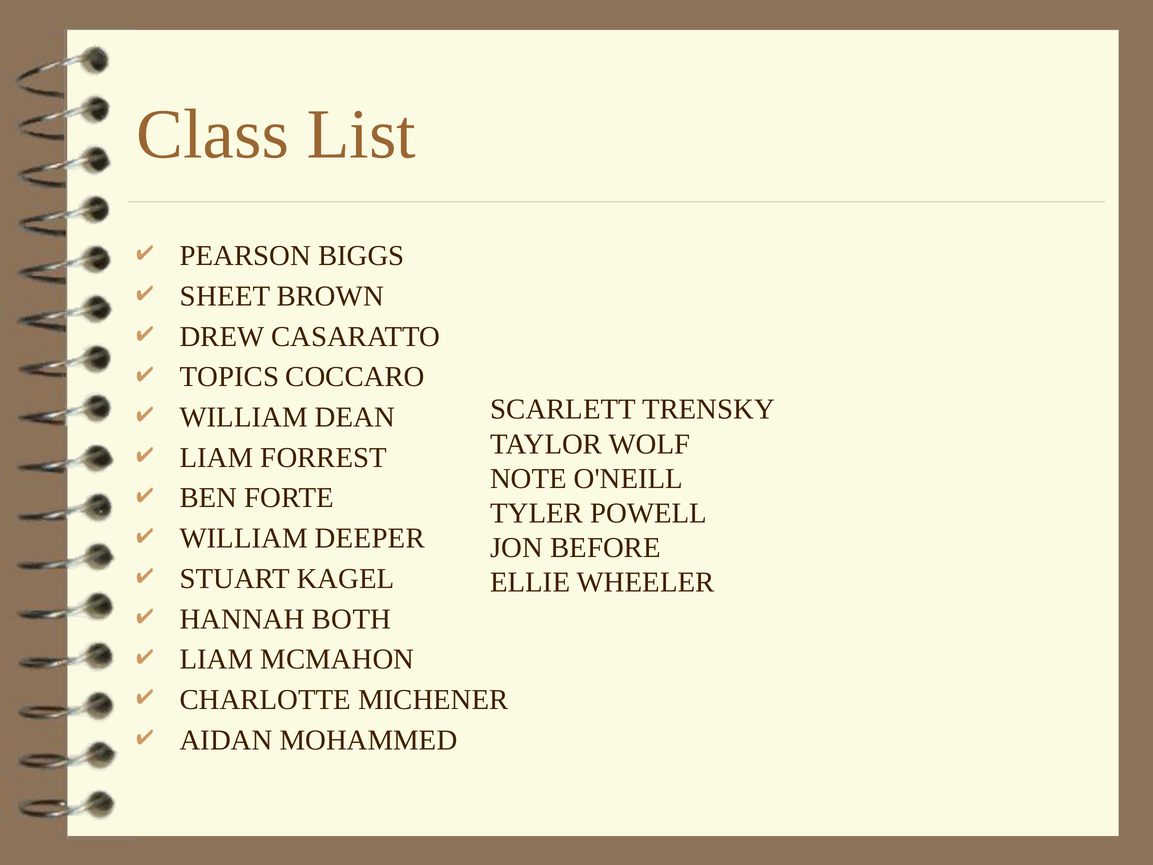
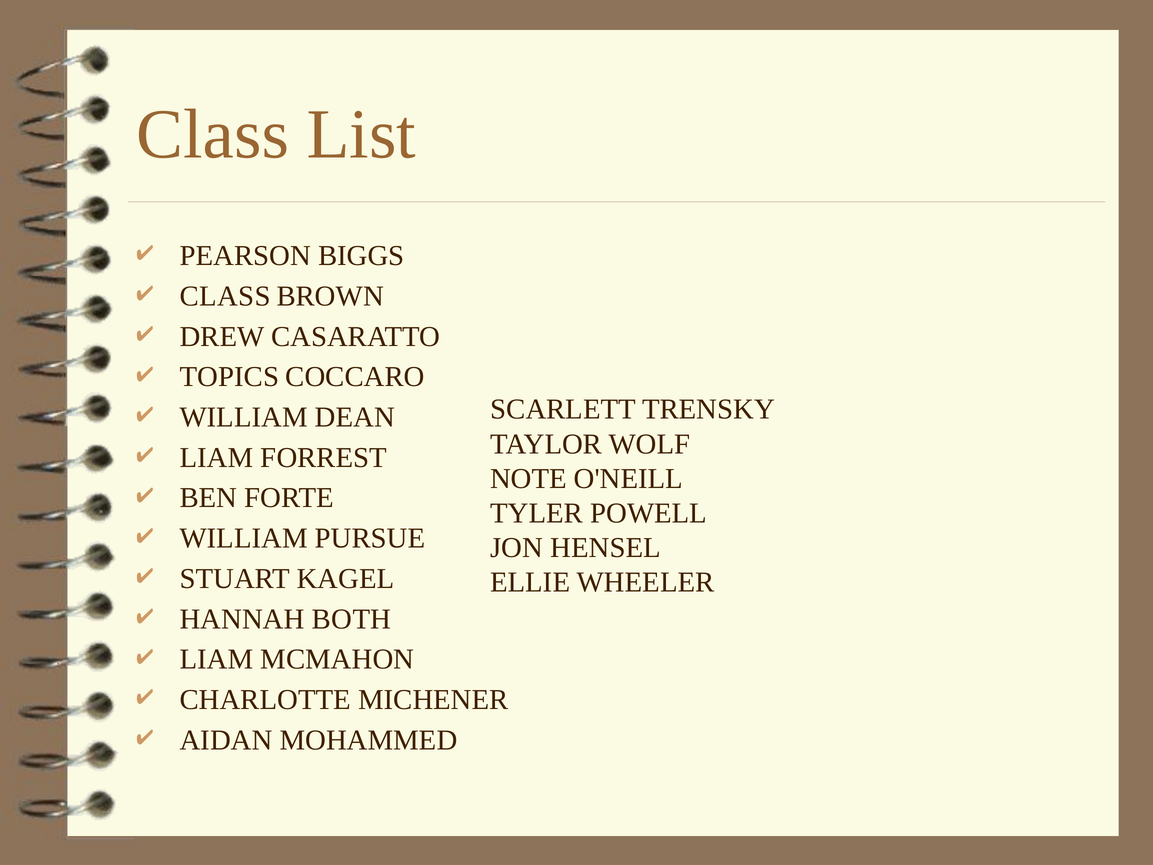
SHEET: SHEET -> CLASS (225, 296)
DEEPER: DEEPER -> PURSUE (370, 538)
BEFORE: BEFORE -> HENSEL (606, 548)
